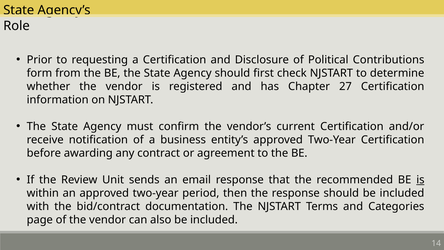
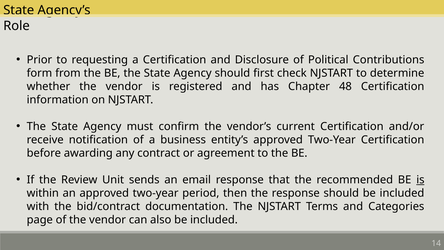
27: 27 -> 48 (345, 86)
